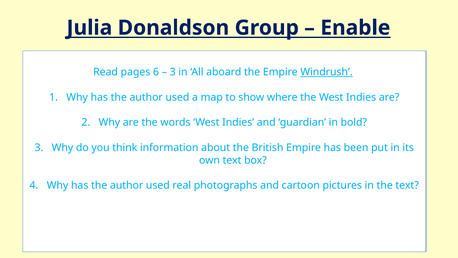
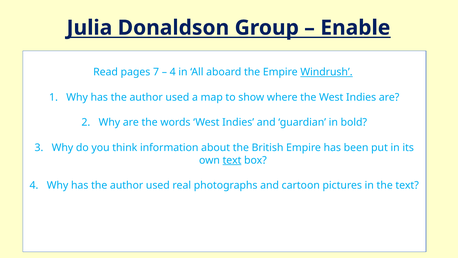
6: 6 -> 7 (156, 72)
3: 3 -> 4 (173, 72)
text underline: none -> present (232, 160)
